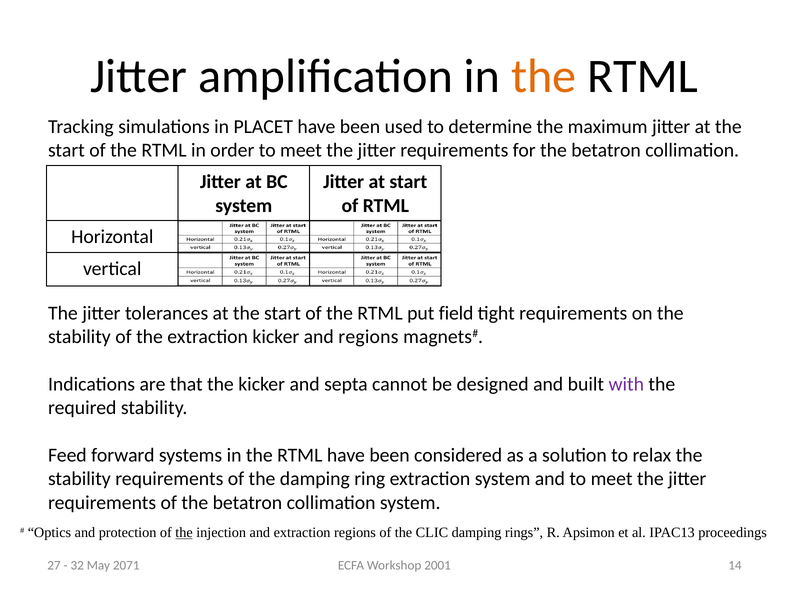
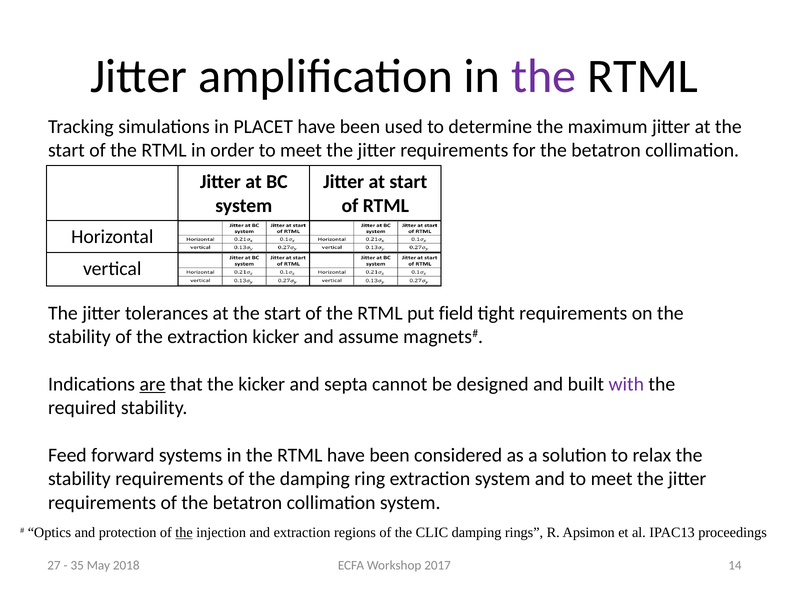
the colour: orange -> purple (544, 76)
and regions: regions -> assume (369, 337)
are underline: none -> present (152, 384)
2001: 2001 -> 2017 (438, 565)
32: 32 -> 35 (77, 565)
2071: 2071 -> 2018 (126, 565)
